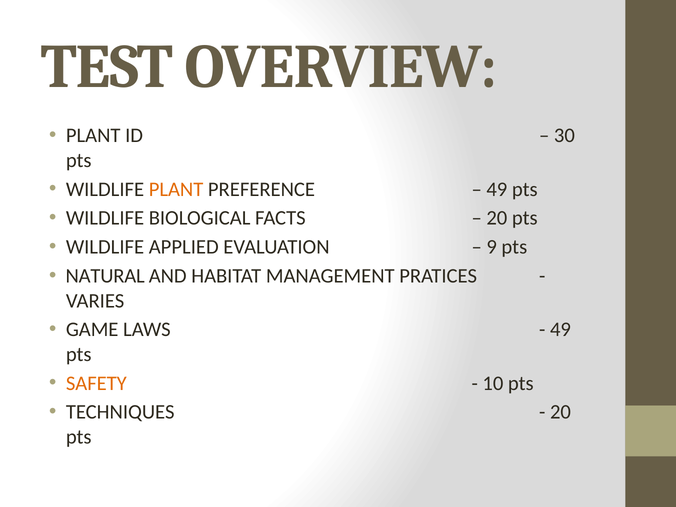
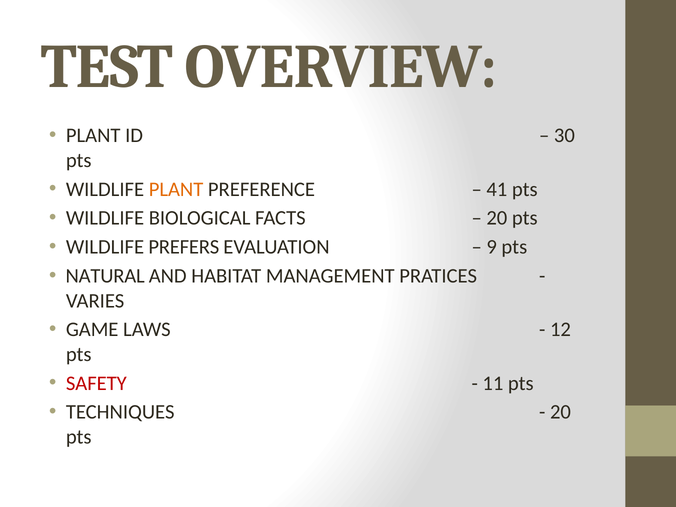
49: 49 -> 41 (497, 189)
APPLIED: APPLIED -> PREFERS (184, 247)
49: 49 -> 12 (560, 330)
SAFETY colour: orange -> red (96, 383)
10: 10 -> 11 (493, 383)
